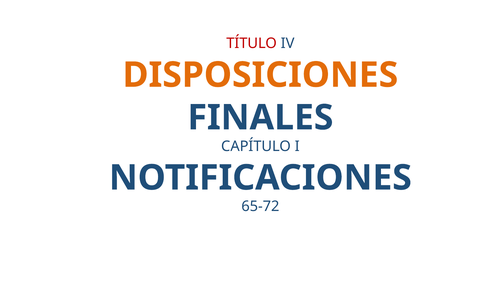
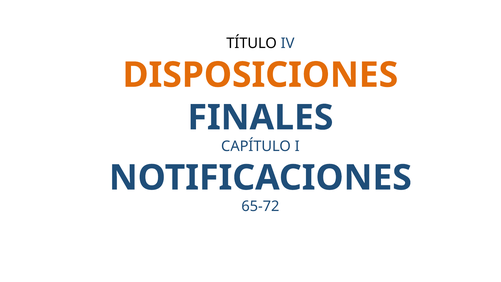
TÍTULO colour: red -> black (252, 43)
